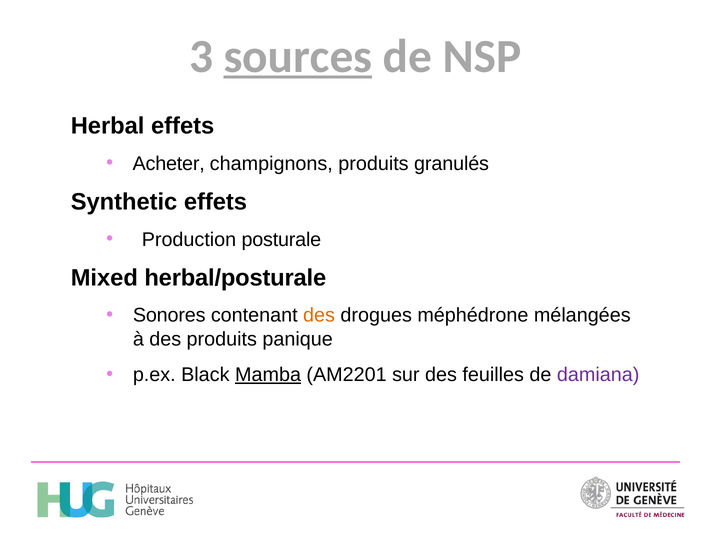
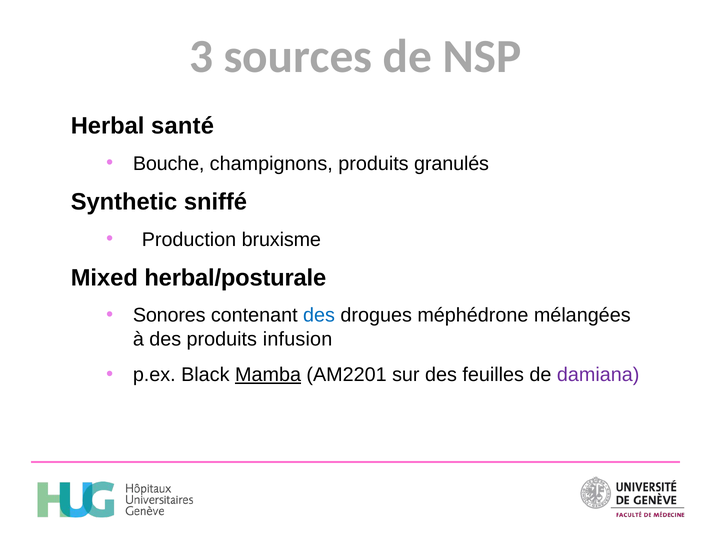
sources underline: present -> none (298, 57)
Herbal effets: effets -> santé (183, 126)
Acheter: Acheter -> Bouche (169, 163)
Synthetic effets: effets -> sniffé (215, 202)
posturale: posturale -> bruxisme (281, 239)
des colour: orange -> blue (319, 315)
panique: panique -> infusion (298, 339)
